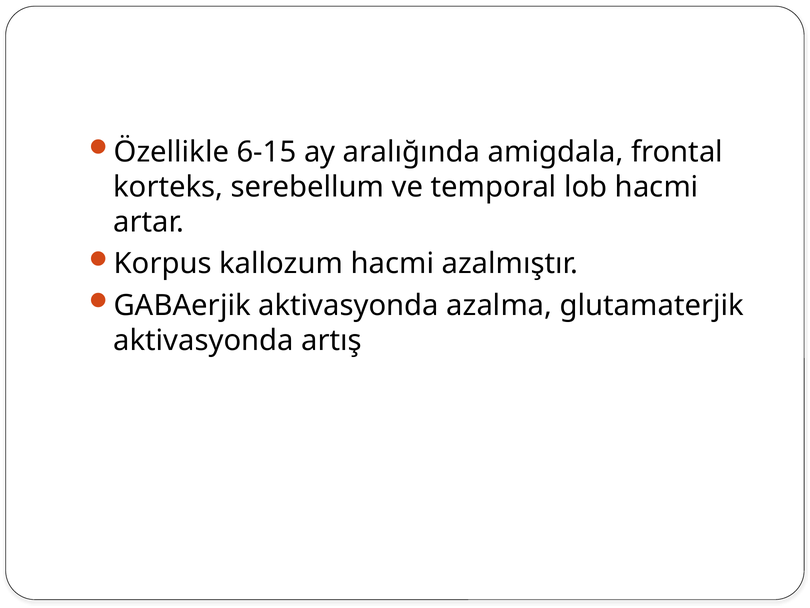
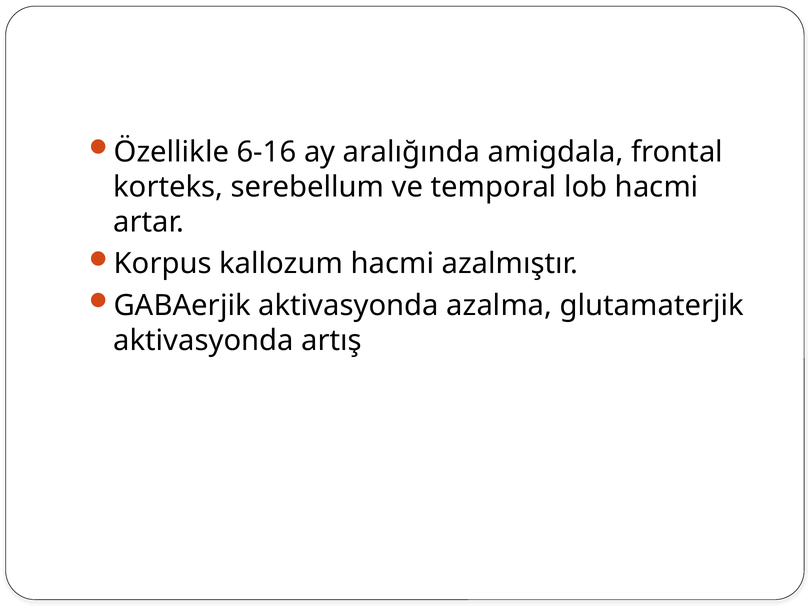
6-15: 6-15 -> 6-16 (267, 152)
